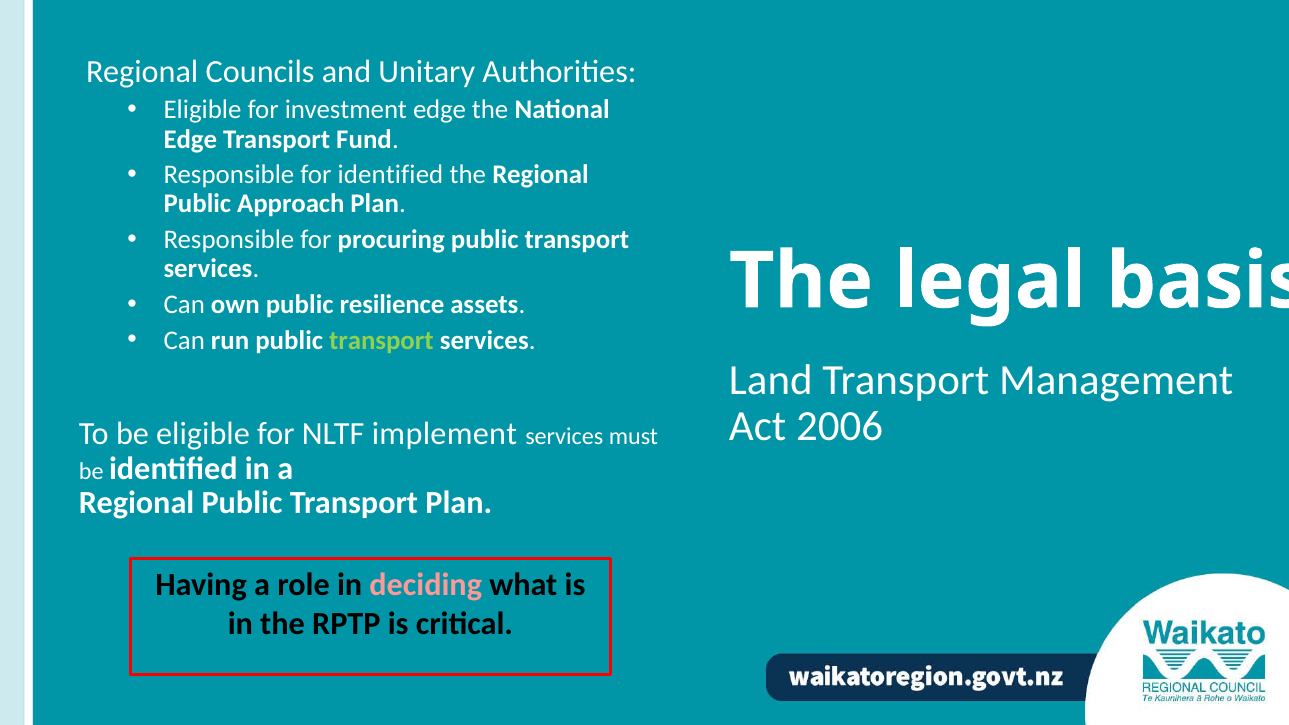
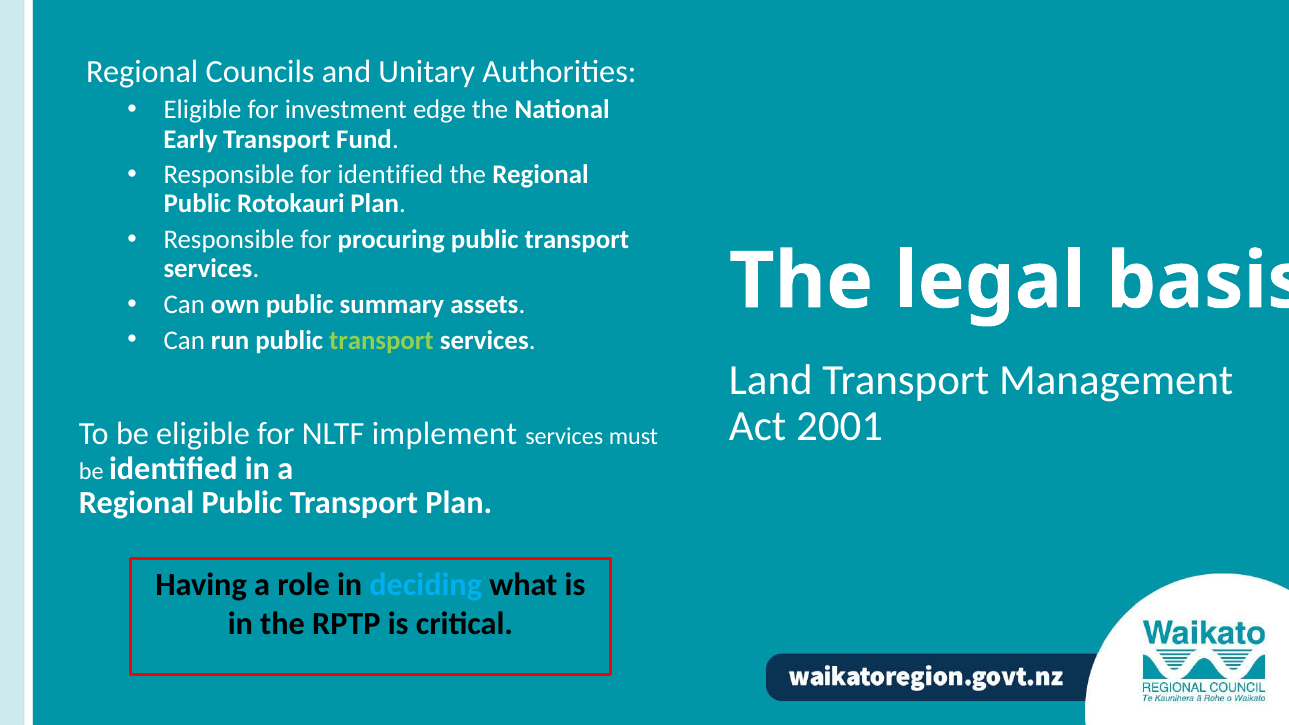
Edge: Edge -> Early (190, 139)
Approach: Approach -> Rotokauri (291, 204)
resilience: resilience -> summary (392, 304)
2006: 2006 -> 2001 (840, 427)
deciding colour: pink -> light blue (426, 585)
